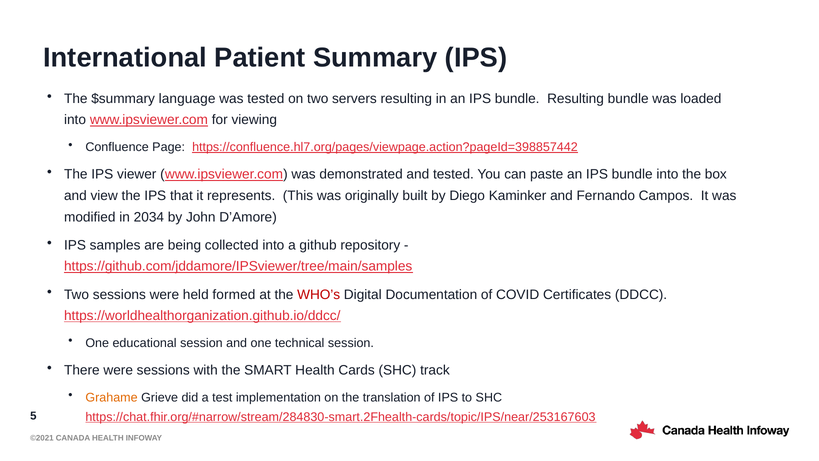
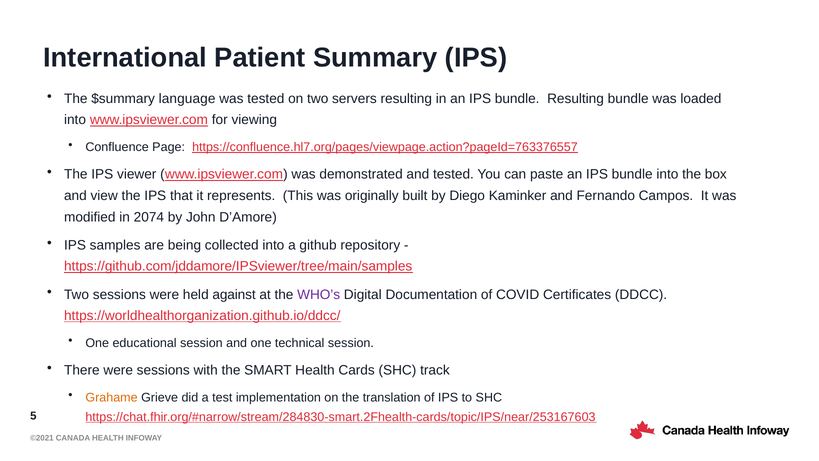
https://confluence.hl7.org/pages/viewpage.action?pageId=398857442: https://confluence.hl7.org/pages/viewpage.action?pageId=398857442 -> https://confluence.hl7.org/pages/viewpage.action?pageId=763376557 (385, 147)
2034: 2034 -> 2074 (149, 217)
formed: formed -> against (234, 294)
WHO’s colour: red -> purple (319, 294)
